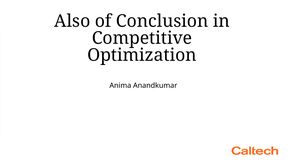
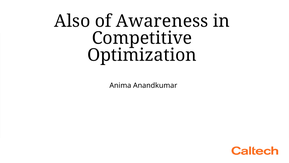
Conclusion: Conclusion -> Awareness (162, 21)
